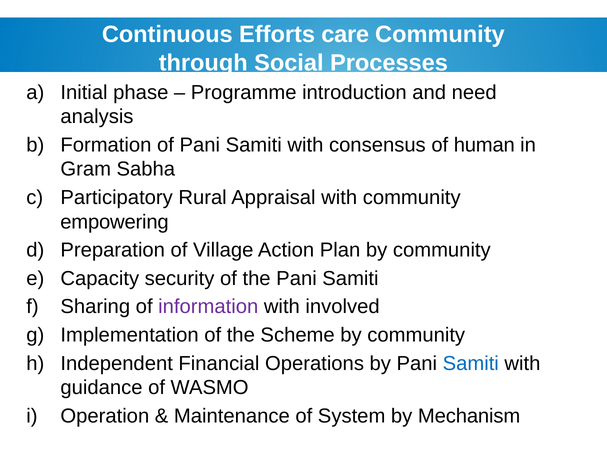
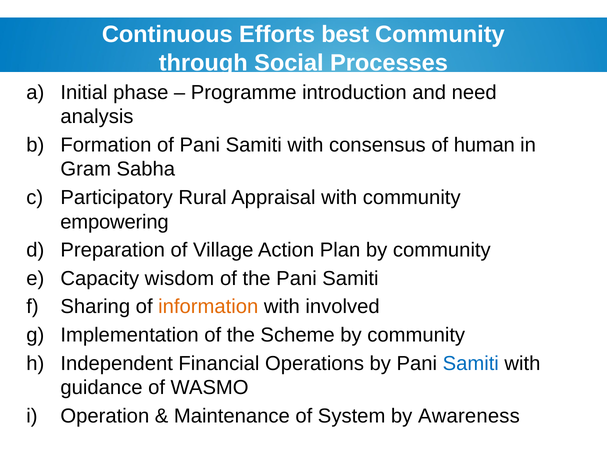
care: care -> best (345, 35)
security: security -> wisdom (179, 279)
information colour: purple -> orange (208, 307)
Mechanism: Mechanism -> Awareness (469, 416)
